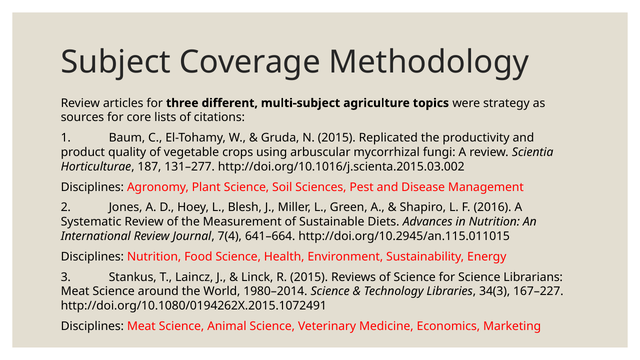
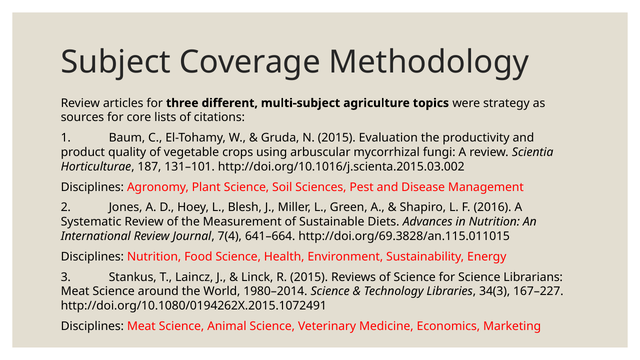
Replicated: Replicated -> Evaluation (388, 138)
131–277: 131–277 -> 131–101 (190, 167)
http://doi.org/10.2945/an.115.011015: http://doi.org/10.2945/an.115.011015 -> http://doi.org/69.3828/an.115.011015 (404, 236)
